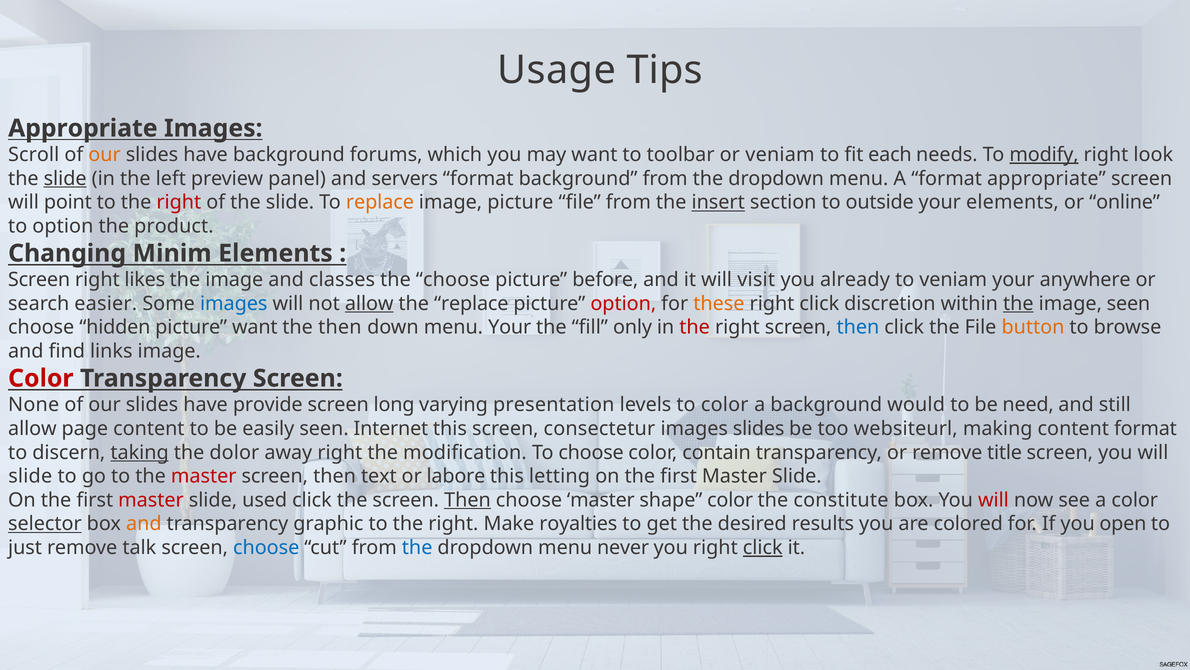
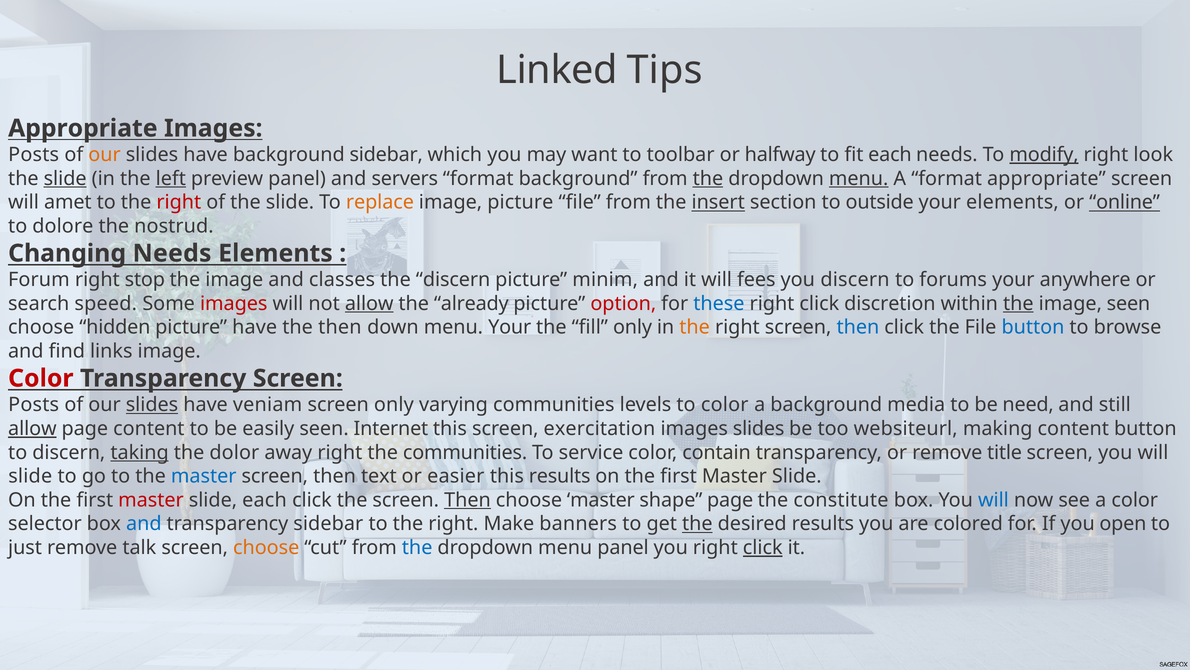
Usage: Usage -> Linked (557, 70)
Scroll: Scroll -> Posts (34, 155)
background forums: forums -> sidebar (386, 155)
or veniam: veniam -> halfway (780, 155)
left underline: none -> present (171, 178)
the underline: none -> present (708, 178)
menu underline: none -> present (859, 178)
point: point -> amet (68, 202)
online underline: none -> present (1125, 202)
to option: option -> dolore (63, 226)
product: product -> nostrud (174, 226)
Changing Minim: Minim -> Needs (172, 253)
Screen: Screen -> Forum (39, 280)
likes: likes -> stop (145, 280)
the choose: choose -> discern (453, 280)
before: before -> minim (605, 280)
visit: visit -> fees (756, 280)
you already: already -> discern (855, 280)
to veniam: veniam -> forums (953, 280)
easier: easier -> speed (106, 303)
images colour: blue -> red (234, 303)
the replace: replace -> already (471, 303)
these colour: orange -> blue (719, 303)
picture want: want -> have (255, 327)
the colour: red -> orange (695, 327)
button colour: orange -> blue (1033, 327)
None: None -> Posts (34, 404)
slides underline: none -> present (152, 404)
provide: provide -> veniam (268, 404)
screen long: long -> only (394, 404)
varying presentation: presentation -> communities (554, 404)
would: would -> media (916, 404)
allow underline: none -> present (32, 428)
consectetur: consectetur -> exercitation (599, 428)
content format: format -> button (1145, 428)
the modification: modification -> communities (465, 452)
To choose: choose -> service (591, 452)
master colour: red -> blue (204, 476)
labore: labore -> easier (456, 476)
this letting: letting -> results (560, 476)
slide used: used -> each (265, 500)
shape color: color -> page (730, 500)
will colour: red -> blue (993, 500)
selector underline: present -> none (45, 523)
and colour: orange -> blue (144, 523)
transparency graphic: graphic -> sidebar (328, 523)
royalties: royalties -> banners (578, 523)
the underline: none -> present (697, 523)
choose colour: blue -> orange (266, 547)
menu never: never -> panel (623, 547)
